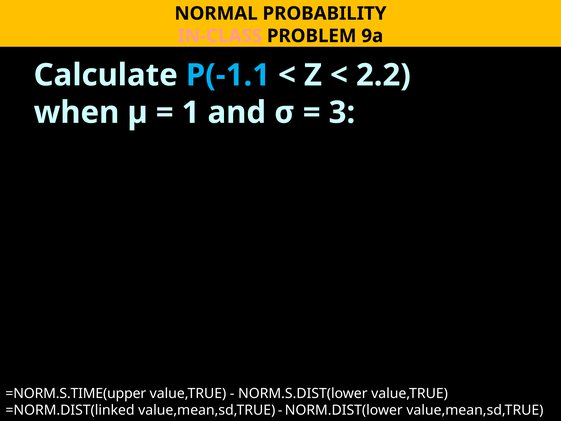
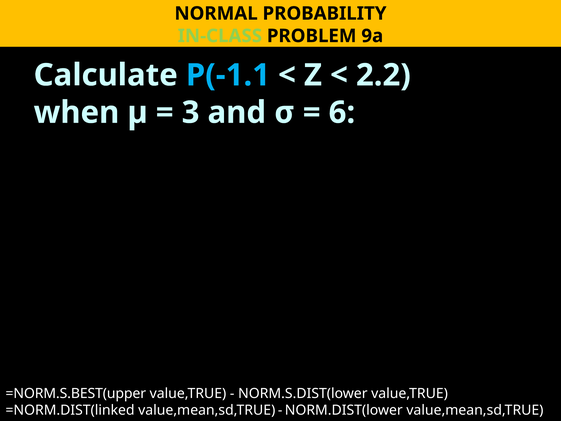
IN-CLASS colour: pink -> light green (220, 36)
1: 1 -> 3 (191, 112)
3: 3 -> 6 (342, 112)
=NORM.S.TIME(upper: =NORM.S.TIME(upper -> =NORM.S.BEST(upper (76, 393)
